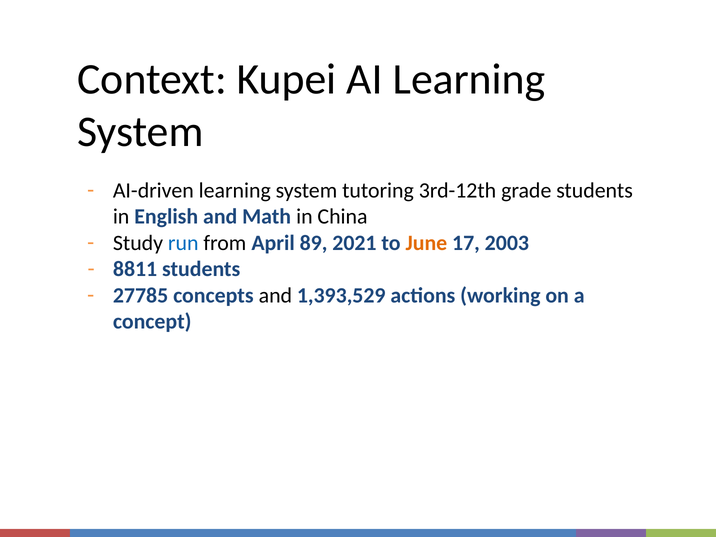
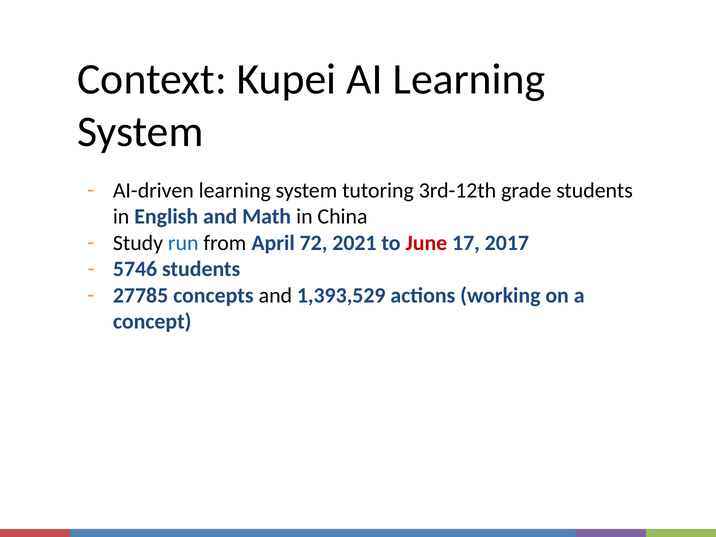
89: 89 -> 72 (314, 243)
June colour: orange -> red (426, 243)
2003: 2003 -> 2017 (507, 243)
8811: 8811 -> 5746 (135, 269)
